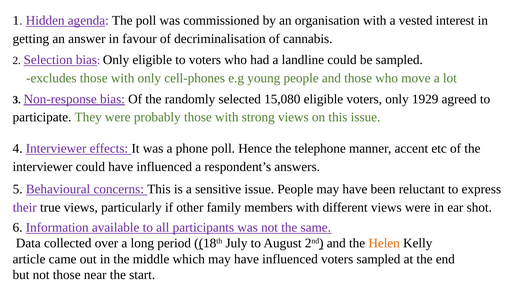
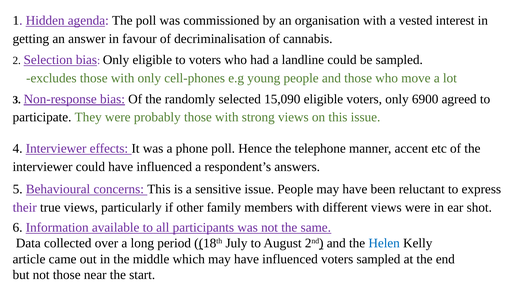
15,080: 15,080 -> 15,090 (282, 99)
1929: 1929 -> 6900 (425, 99)
Helen colour: orange -> blue (384, 244)
